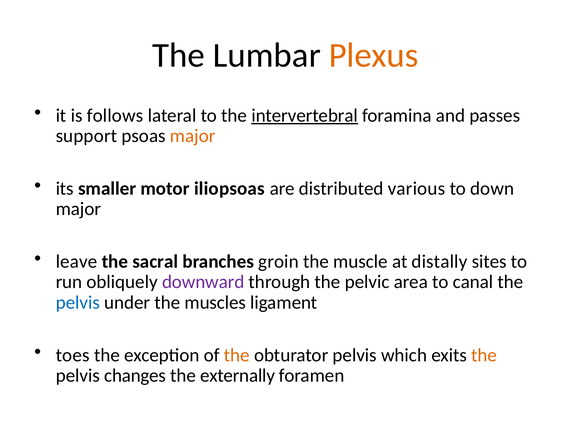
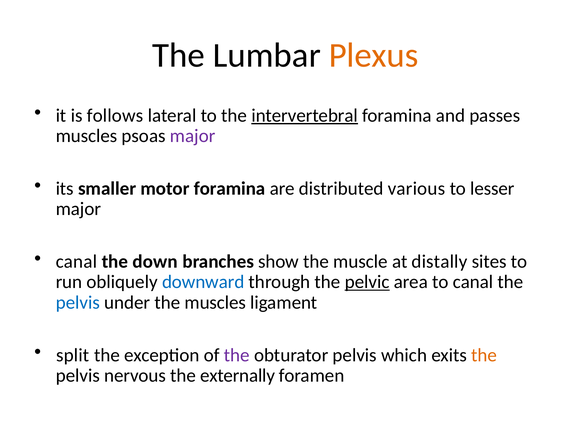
support: support -> muscles (87, 136)
major colour: orange -> purple (193, 136)
motor iliopsoas: iliopsoas -> foramina (230, 189)
down: down -> lesser (492, 189)
leave: leave -> canal (76, 262)
sacral: sacral -> down (155, 262)
groin: groin -> show (279, 262)
downward colour: purple -> blue (203, 282)
pelvic underline: none -> present (367, 282)
toes: toes -> split (73, 355)
the colour: orange -> purple (237, 355)
changes: changes -> nervous (135, 376)
